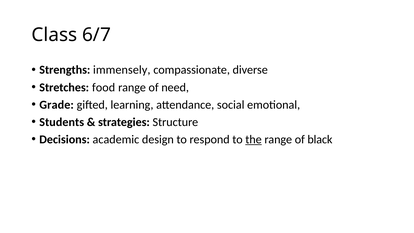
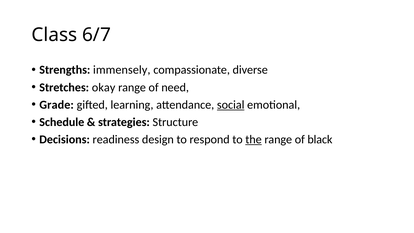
food: food -> okay (104, 87)
social underline: none -> present (231, 105)
Students: Students -> Schedule (62, 122)
academic: academic -> readiness (116, 139)
